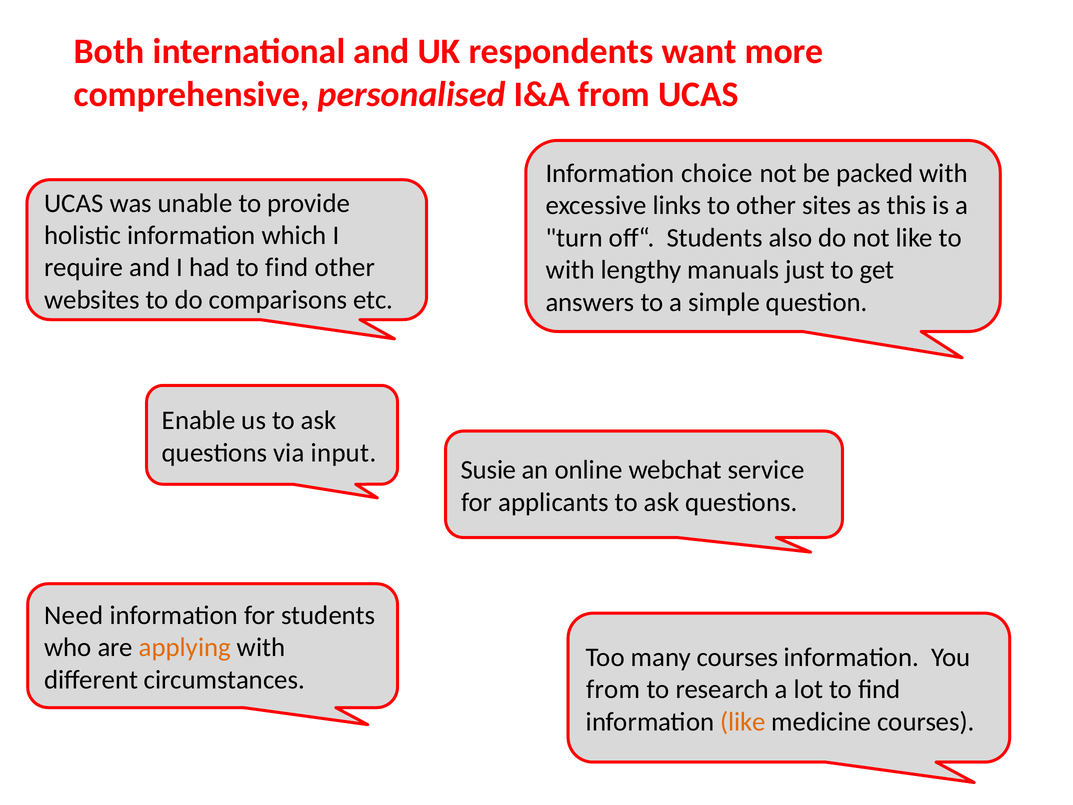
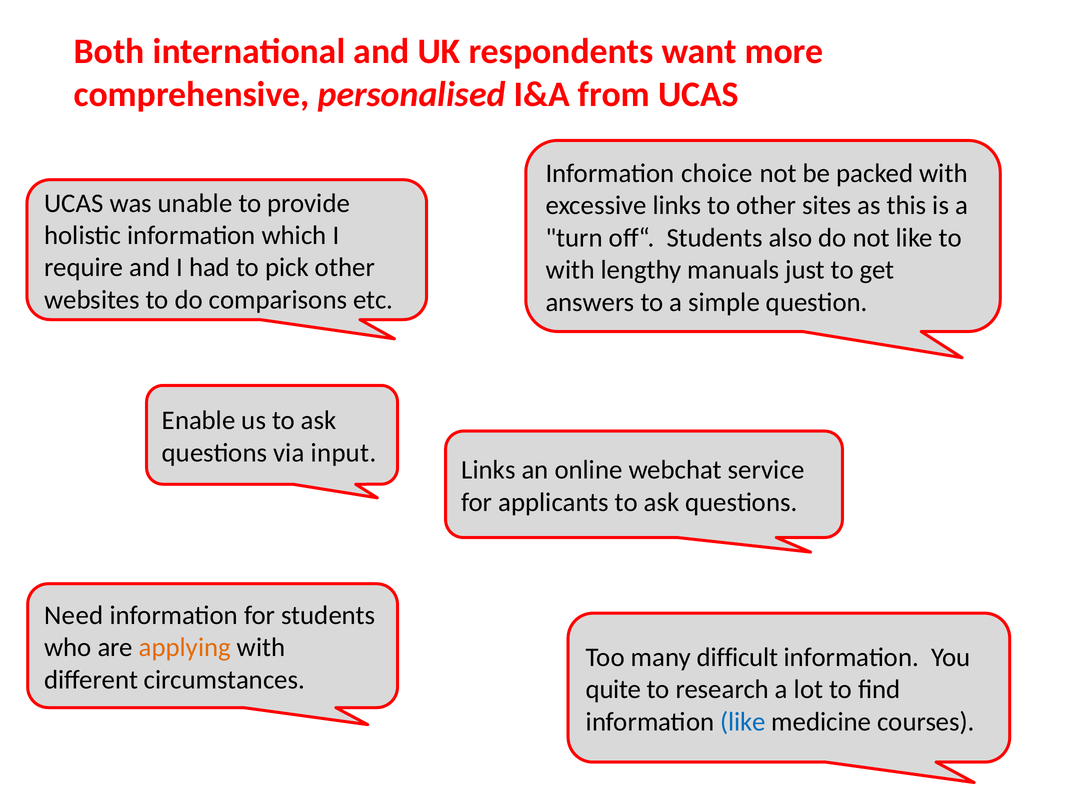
had to find: find -> pick (287, 268)
Susie: Susie -> Links (488, 470)
many courses: courses -> difficult (737, 657)
from: from -> quite (613, 689)
like colour: orange -> blue (743, 721)
